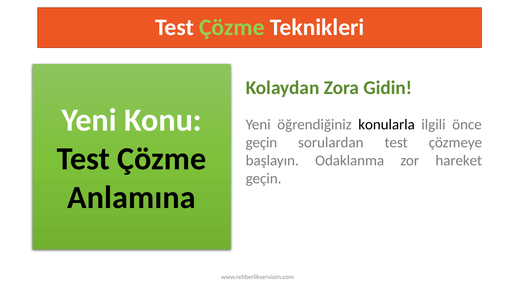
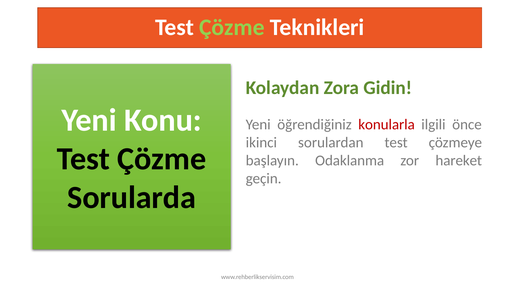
konularla colour: black -> red (387, 124)
geçin: geçin -> ikinci (261, 142)
Anlamına: Anlamına -> Sorularda (132, 197)
